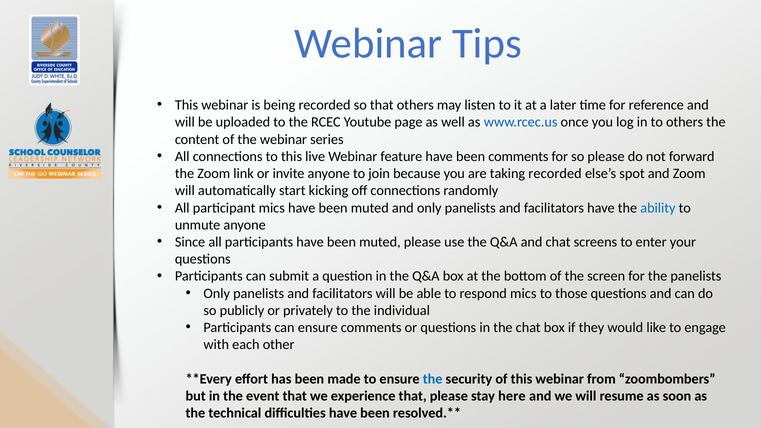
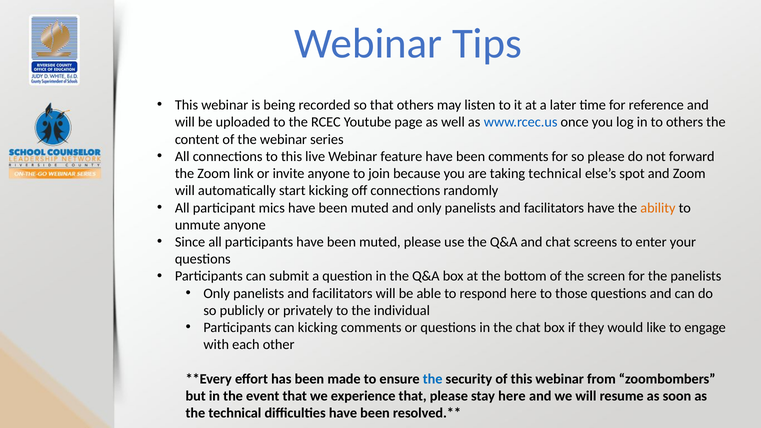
taking recorded: recorded -> technical (555, 174)
ability colour: blue -> orange (658, 208)
respond mics: mics -> here (523, 293)
can ensure: ensure -> kicking (318, 328)
